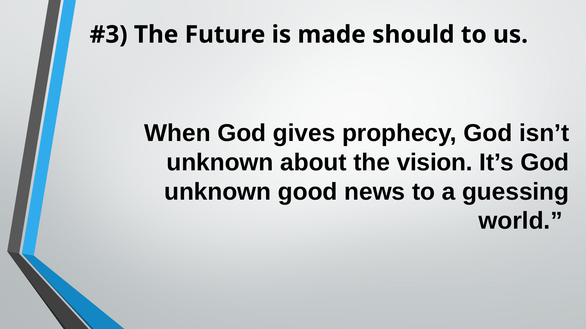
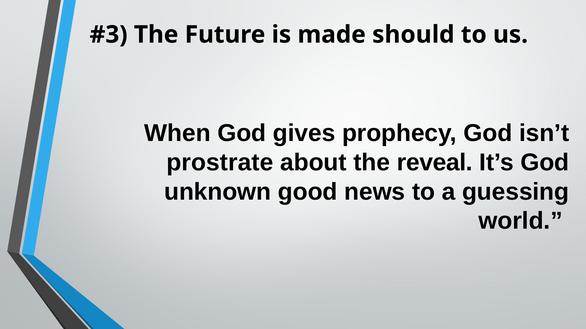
unknown: unknown -> prostrate (220, 163)
vision: vision -> reveal (435, 163)
